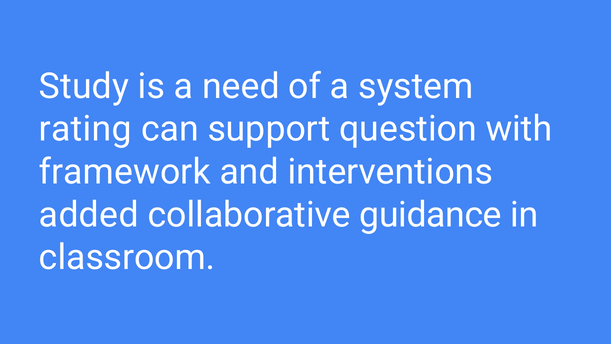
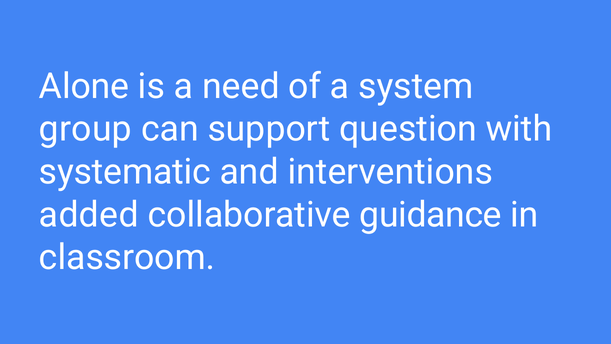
Study: Study -> Alone (84, 86)
rating: rating -> group (85, 129)
framework: framework -> systematic (125, 172)
